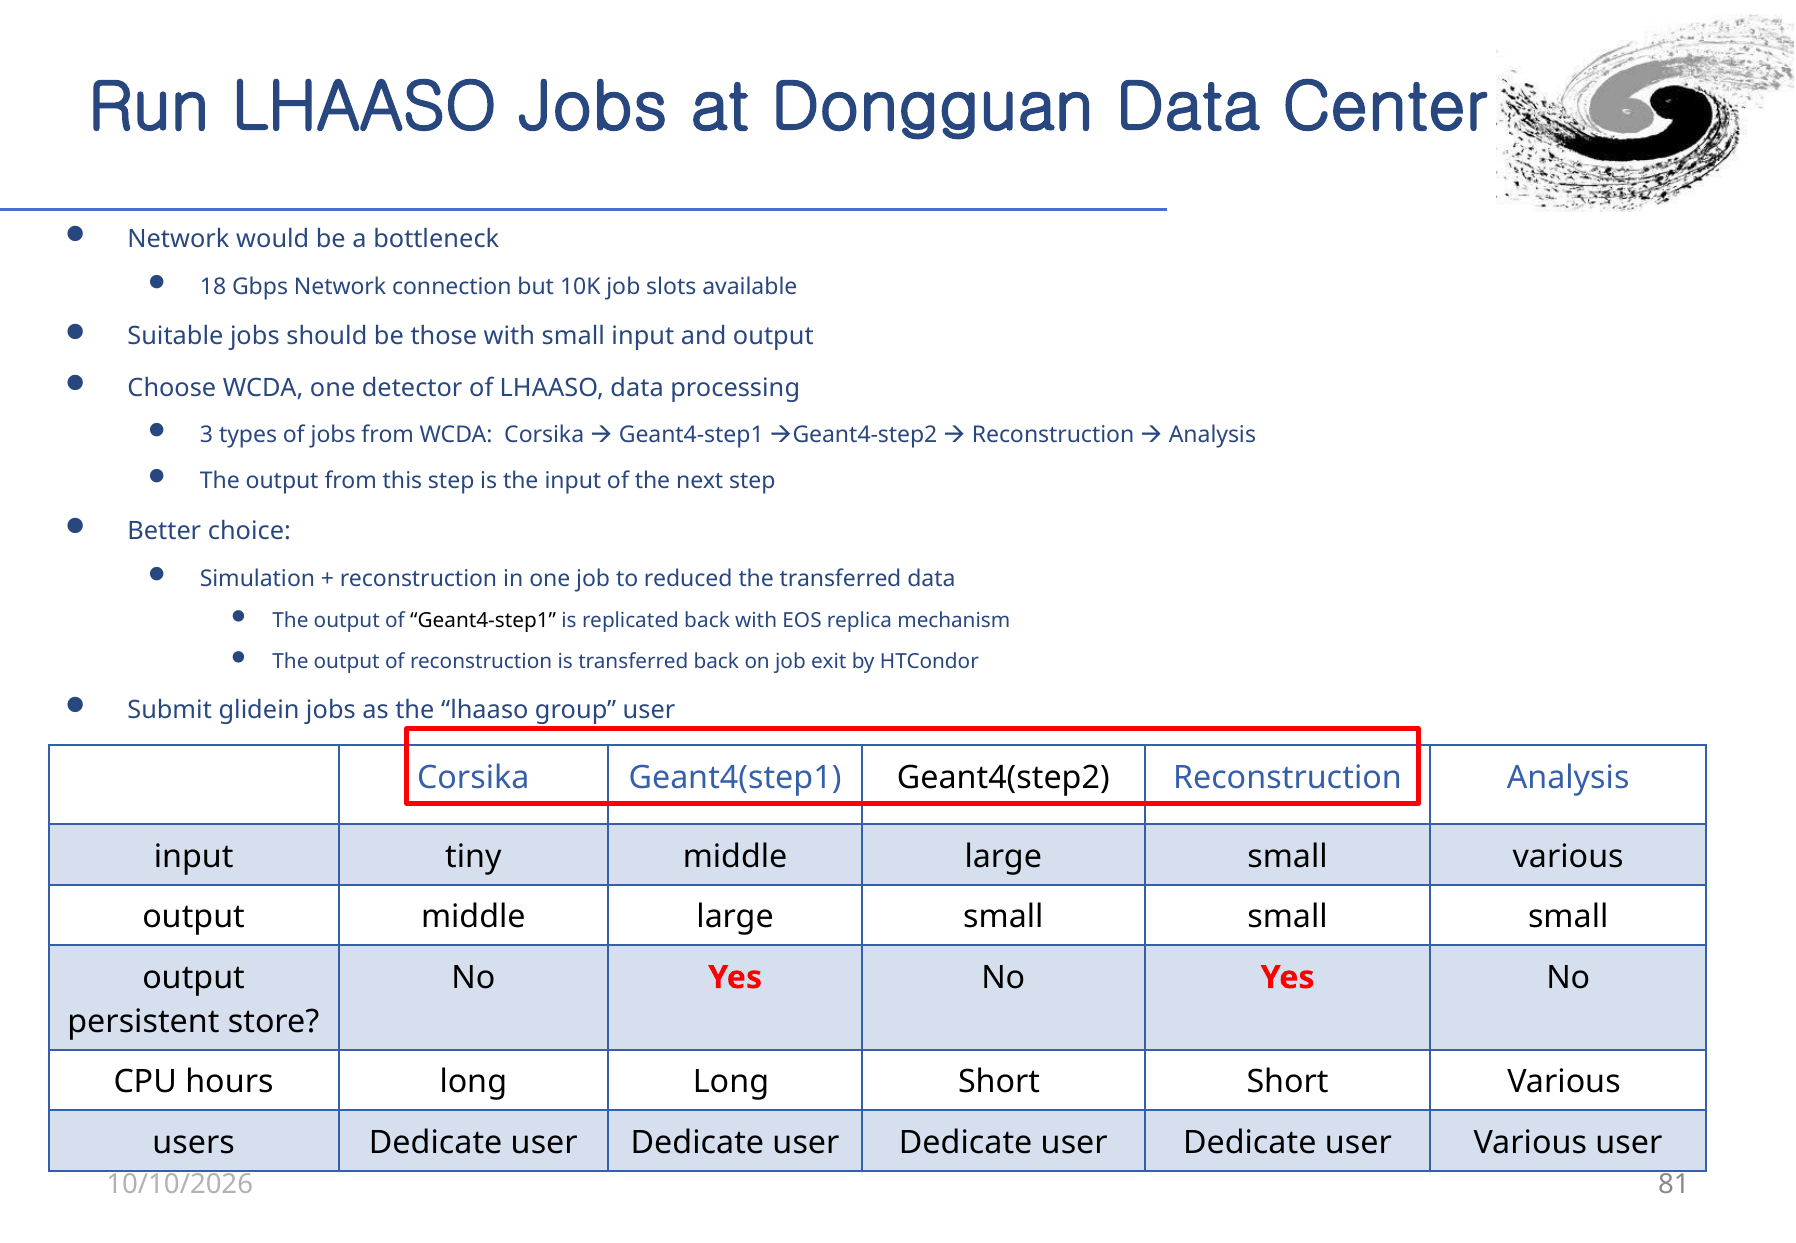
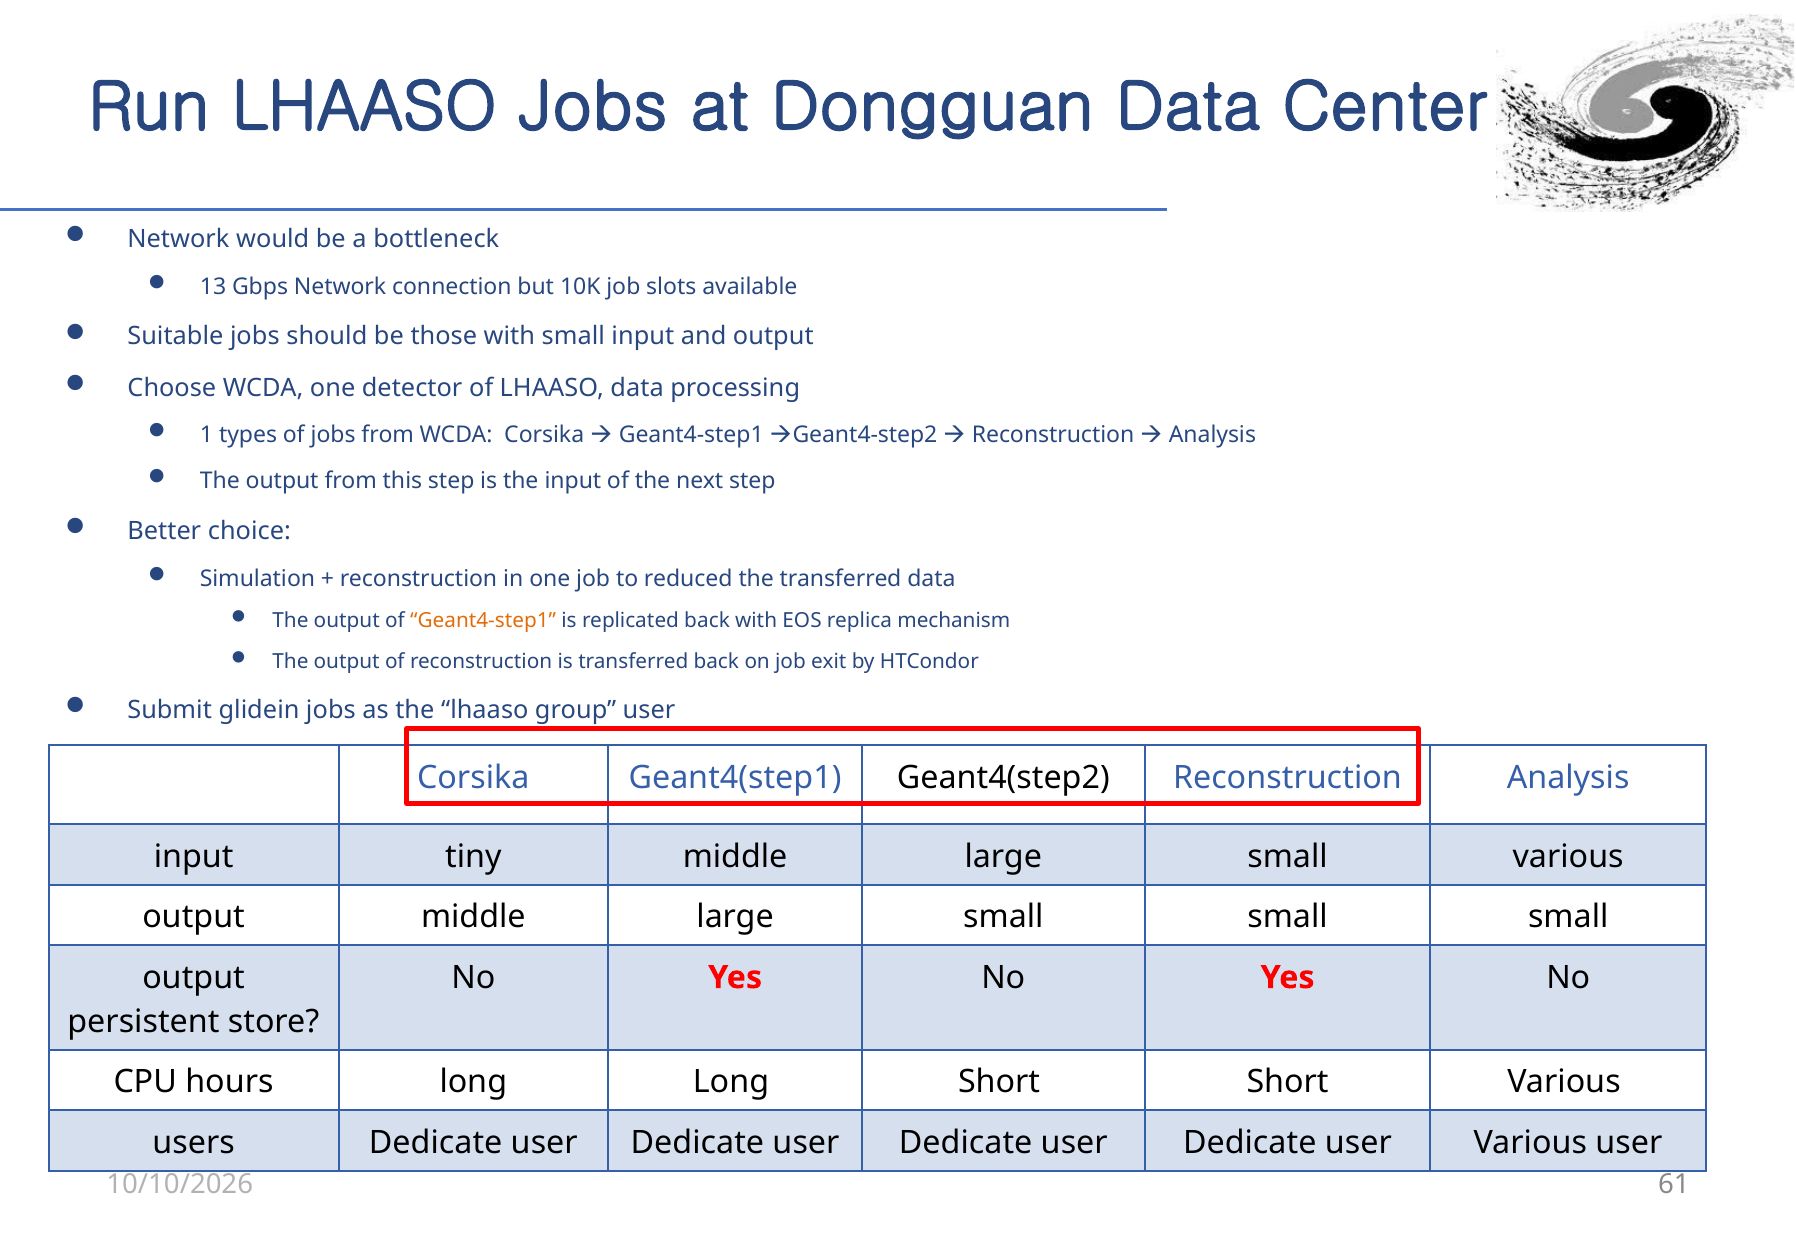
18: 18 -> 13 (213, 287)
3: 3 -> 1 (207, 435)
Geant4-step1 colour: black -> orange (483, 621)
81: 81 -> 61 (1674, 1185)
